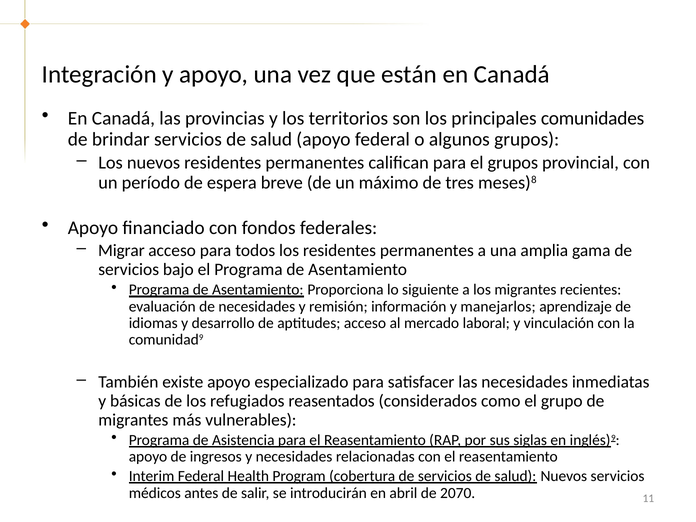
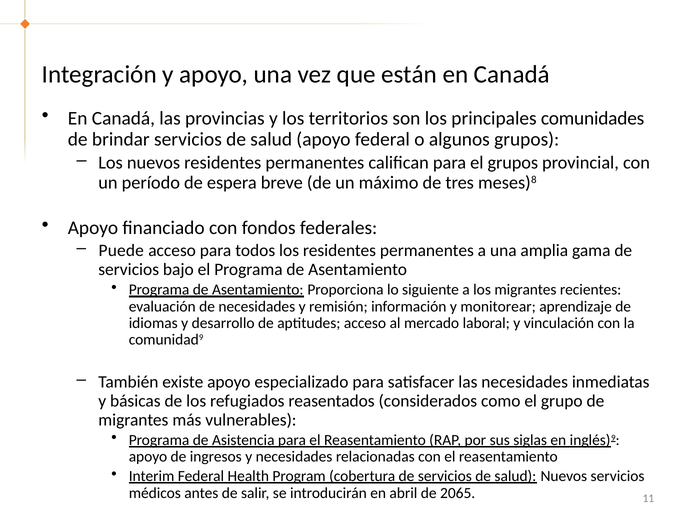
Migrar: Migrar -> Puede (121, 251)
manejarlos: manejarlos -> monitorear (498, 306)
2070: 2070 -> 2065 (458, 493)
